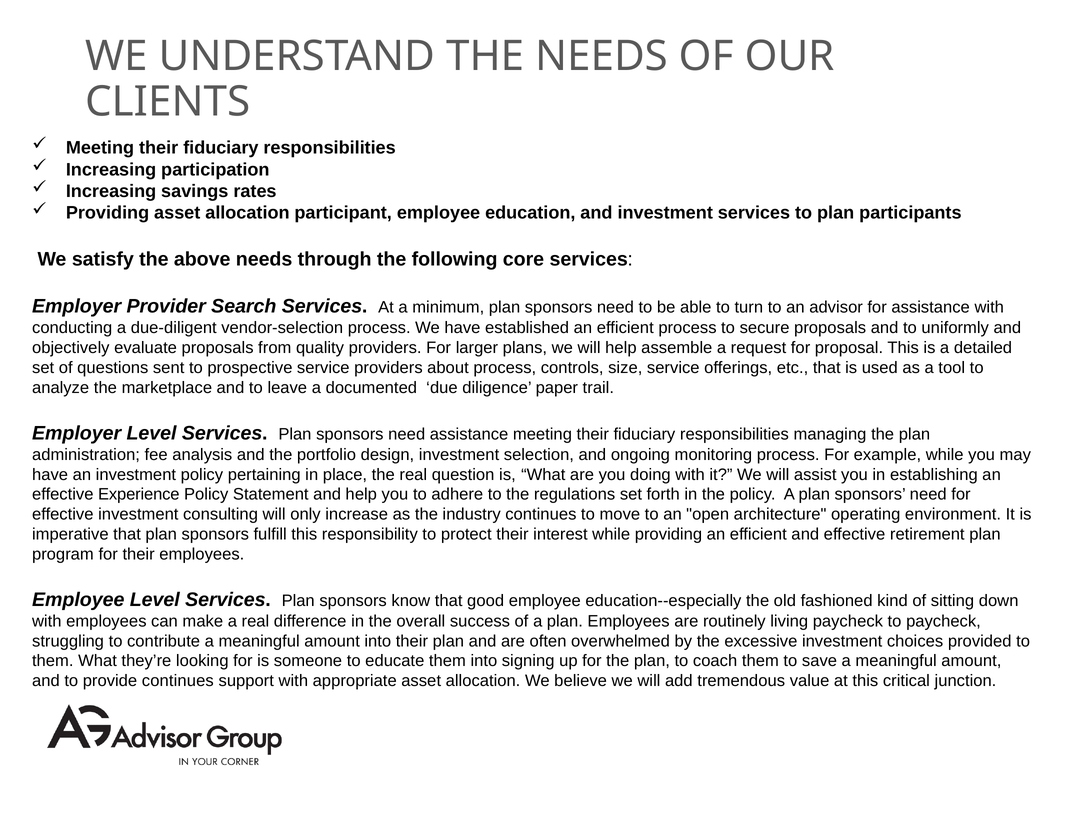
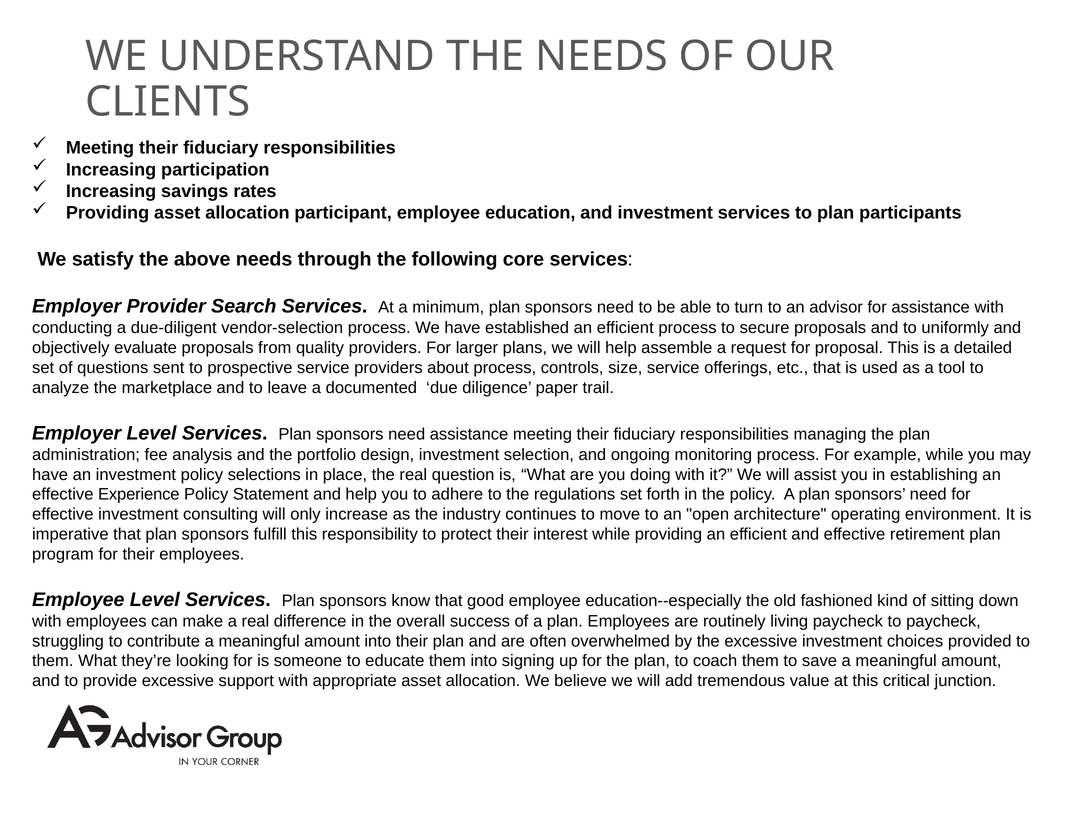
pertaining: pertaining -> selections (264, 474)
provide continues: continues -> excessive (178, 681)
